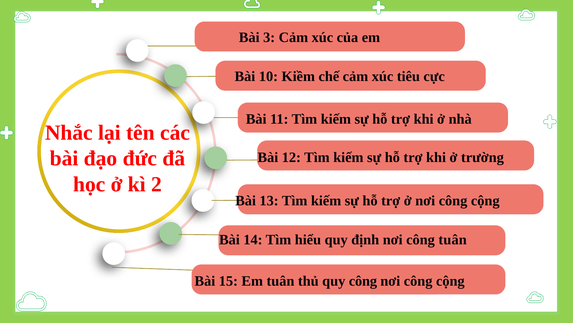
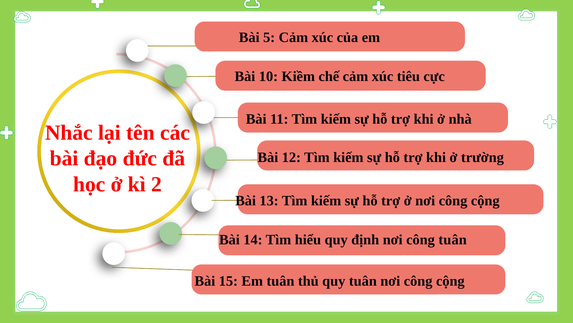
3: 3 -> 5 (269, 37)
quy công: công -> tuân (363, 280)
